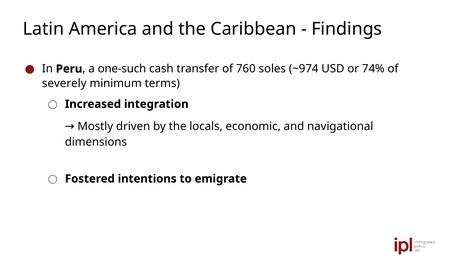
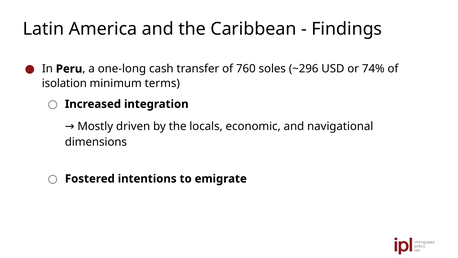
one-such: one-such -> one-long (122, 69)
~974: ~974 -> ~296 (304, 69)
severely: severely -> isolation (64, 83)
